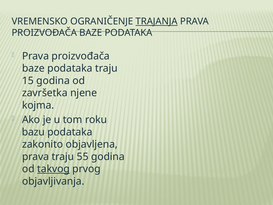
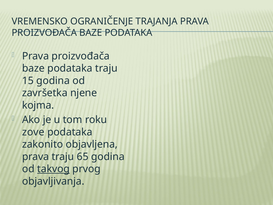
TRAJANJA underline: present -> none (157, 21)
bazu: bazu -> zove (33, 132)
55: 55 -> 65 (83, 156)
